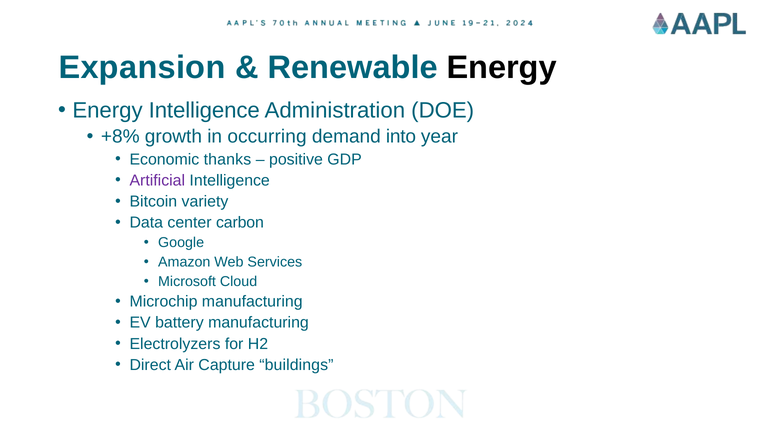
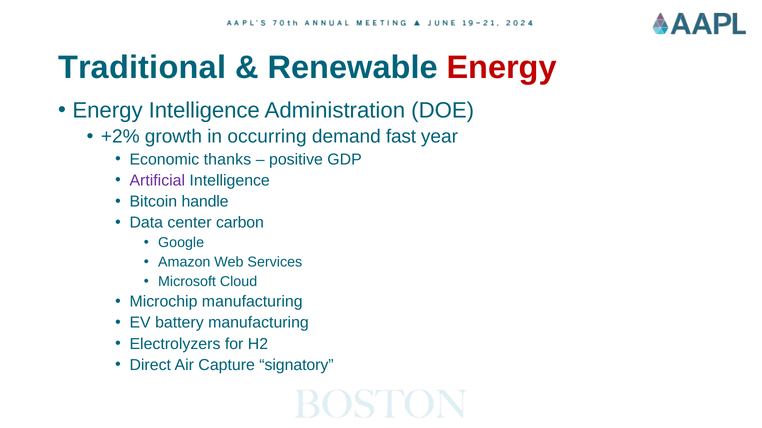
Expansion: Expansion -> Traditional (142, 67)
Energy colour: black -> red (502, 67)
+8%: +8% -> +2% (120, 137)
into: into -> fast (401, 137)
variety: variety -> handle (205, 202)
buildings: buildings -> signatory (296, 365)
